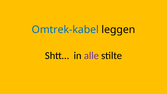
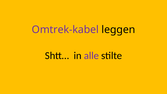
Omtrek-kabel colour: blue -> purple (65, 30)
